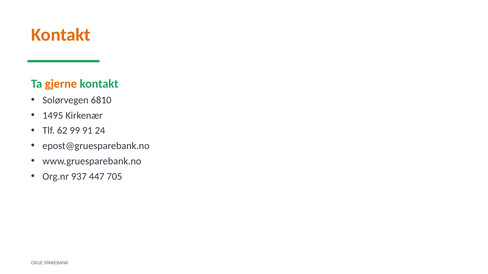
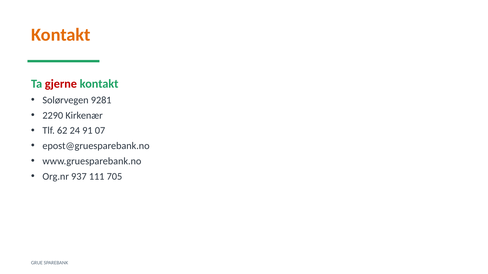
gjerne colour: orange -> red (61, 84)
6810: 6810 -> 9281 (101, 100)
1495: 1495 -> 2290 (53, 116)
99: 99 -> 24 (75, 131)
24: 24 -> 07 (100, 131)
447: 447 -> 111 (97, 177)
